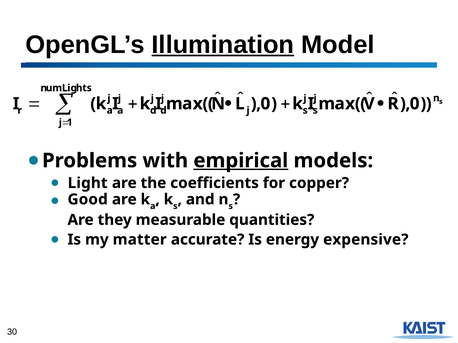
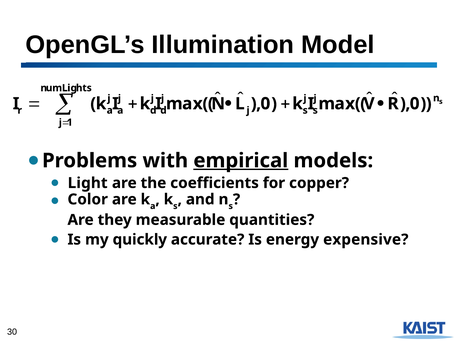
Illumination underline: present -> none (223, 45)
Good: Good -> Color (88, 200)
matter: matter -> quickly (140, 240)
